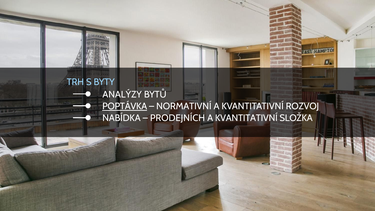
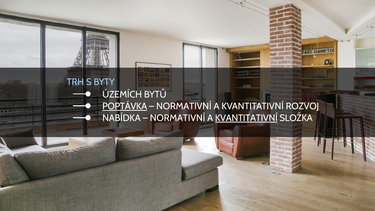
ANALÝZY: ANALÝZY -> ÚZEMÍCH (122, 94)
PRODEJNÍCH: PRODEJNÍCH -> NORMATIVNÍ (178, 118)
KVANTITATIVNÍ underline: none -> present (246, 118)
